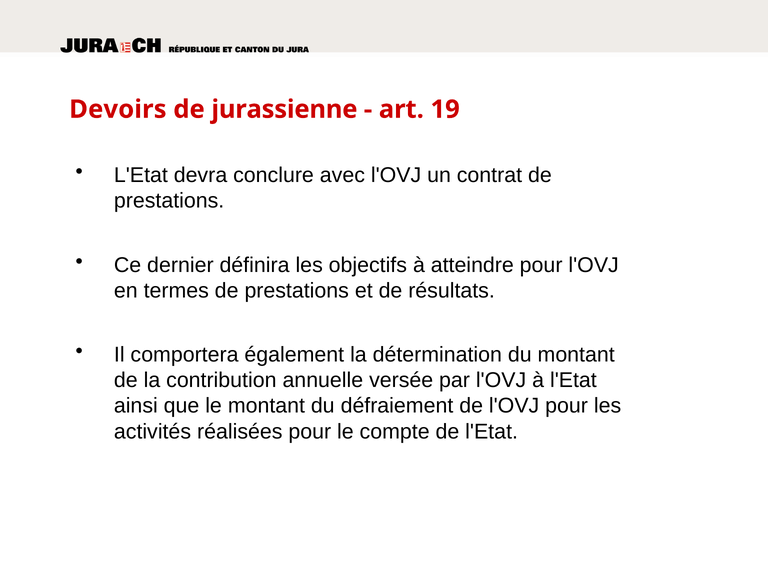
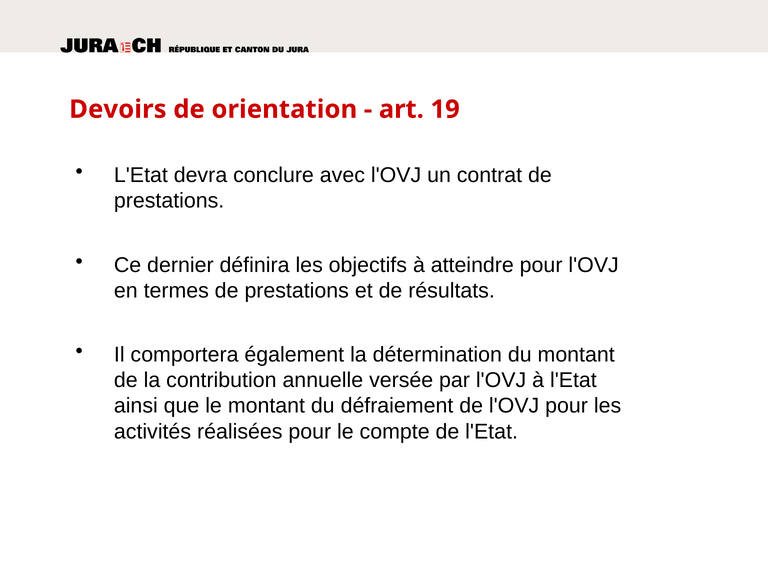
jurassienne: jurassienne -> orientation (284, 109)
